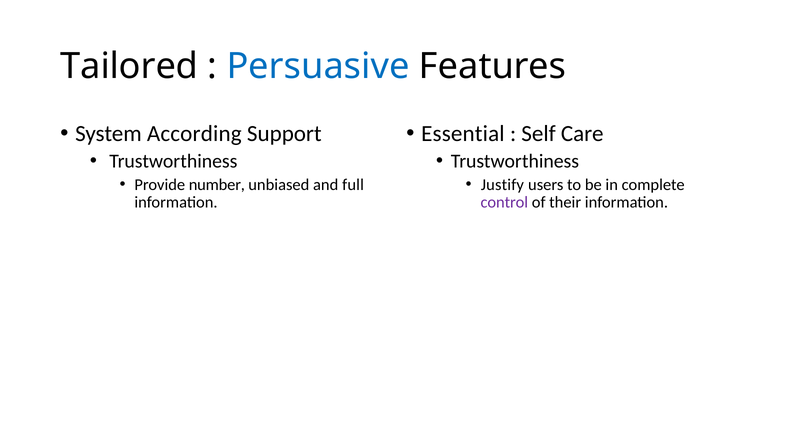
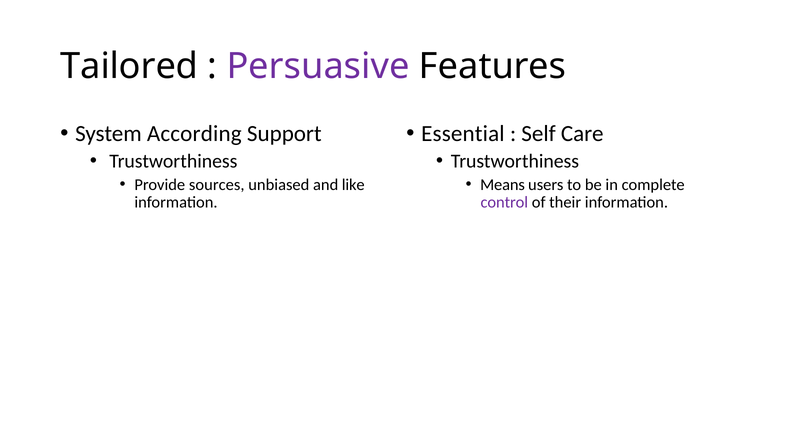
Persuasive colour: blue -> purple (318, 66)
number: number -> sources (217, 185)
full: full -> like (353, 185)
Justify: Justify -> Means (503, 185)
